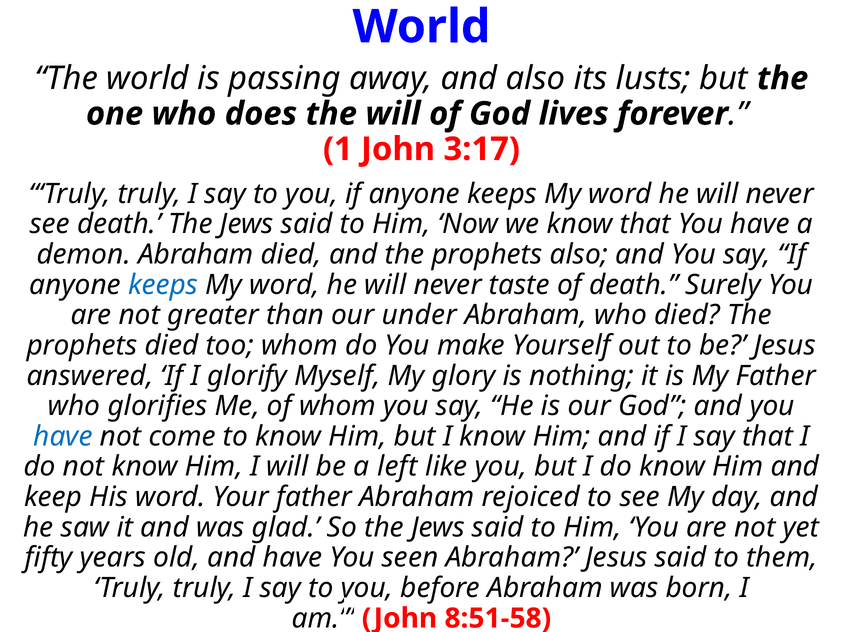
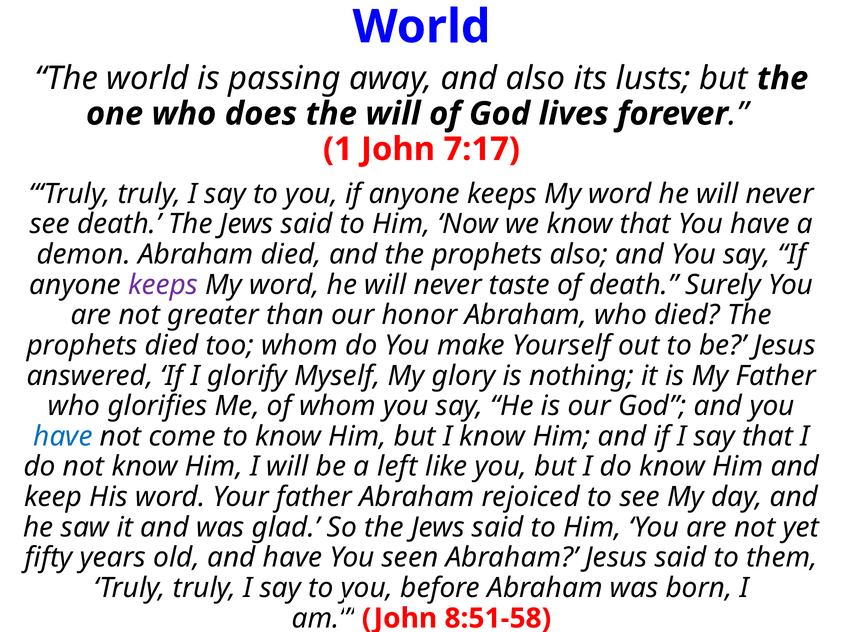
3:17: 3:17 -> 7:17 (482, 149)
keeps colour: blue -> purple (163, 285)
under: under -> honor (419, 315)
